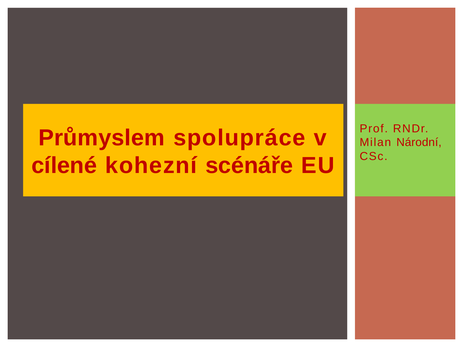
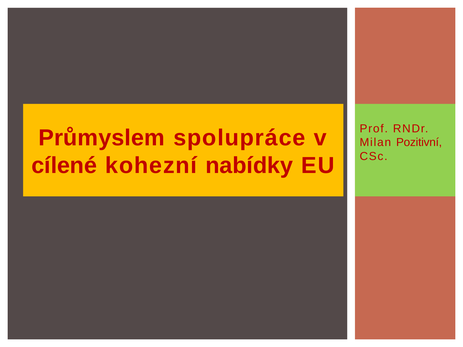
Národní: Národní -> Pozitivní (419, 143)
scénáře: scénáře -> nabídky (249, 166)
